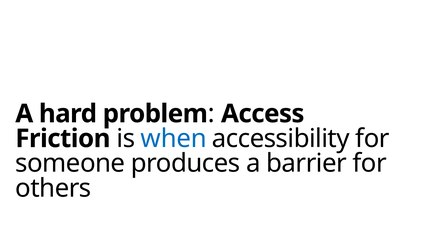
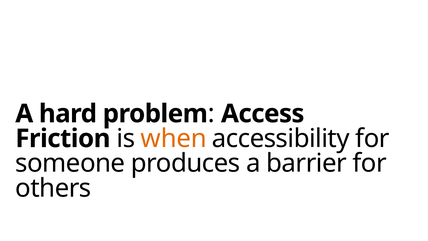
when colour: blue -> orange (174, 138)
